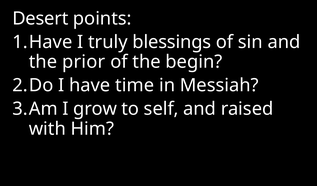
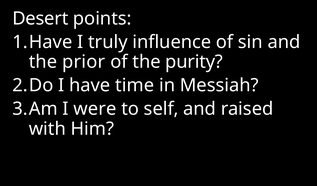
blessings: blessings -> influence (172, 42)
begin: begin -> purity (194, 62)
grow: grow -> were (95, 109)
